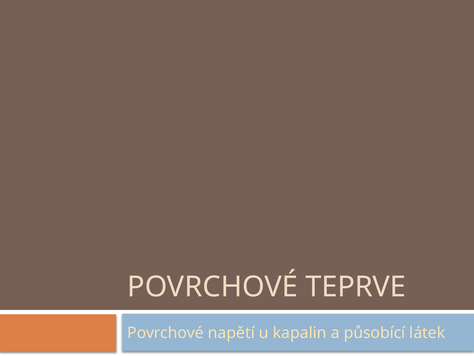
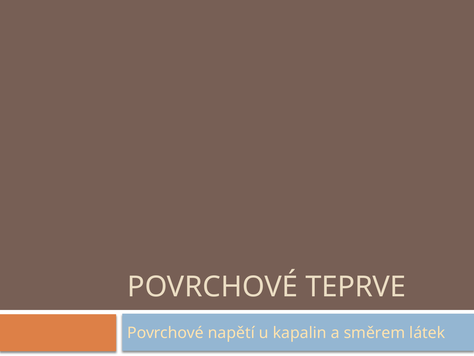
působící: působící -> směrem (374, 332)
